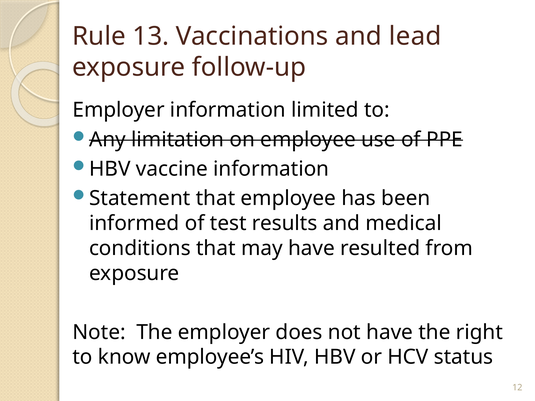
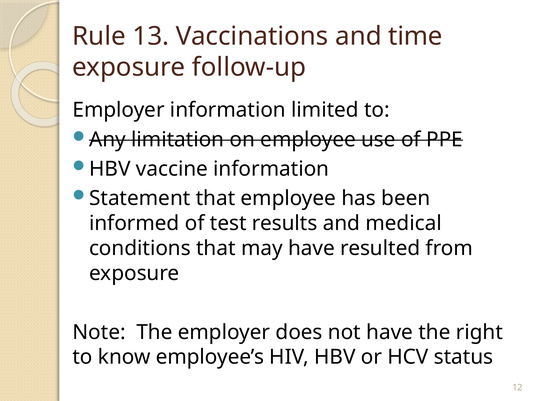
lead: lead -> time (415, 36)
